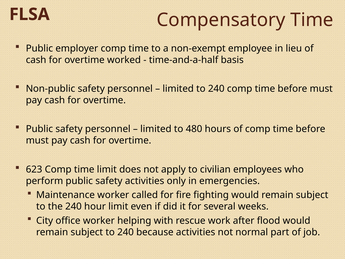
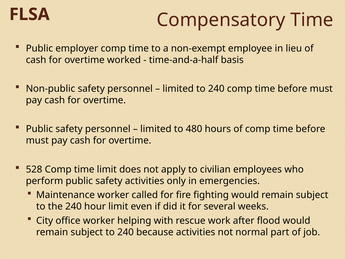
623: 623 -> 528 (34, 169)
